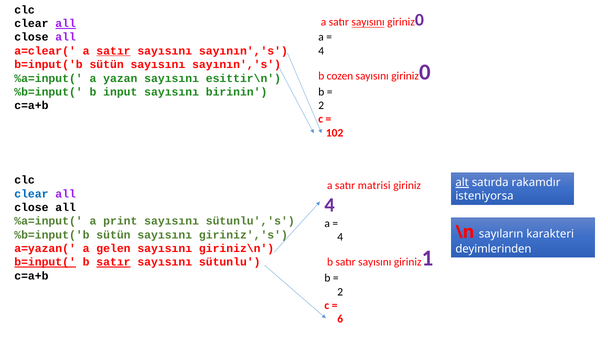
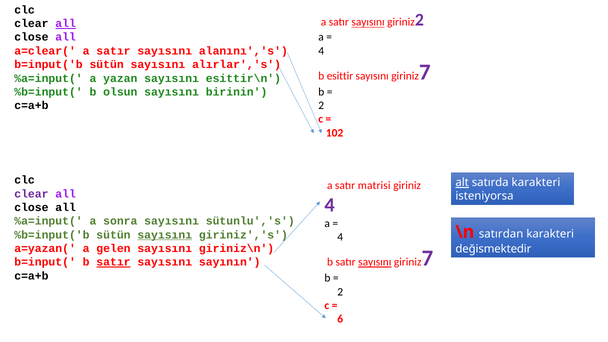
0: 0 -> 2 (419, 20)
satır underline: present -> none (113, 51)
sayının','s: sayının','s -> alanını','s (243, 51)
sütün sayısını sayının','s: sayının','s -> alırlar','s (237, 65)
cozen: cozen -> esittir (340, 76)
0: 0 -> 7 (425, 72)
input: input -> olsun (120, 92)
satırda rakamdır: rakamdır -> karakteri (536, 183)
clear colour: blue -> purple (31, 194)
print: print -> sonra (120, 221)
sayıların: sayıların -> satırdan (501, 234)
sayısını underline: none -> present (165, 235)
deyimlerinden: deyimlerinden -> değismektedir (493, 249)
sayısını underline: none -> present (375, 262)
1: 1 -> 7 (427, 258)
b=input( underline: present -> none (45, 262)
sütunlu: sütunlu -> sayının (230, 262)
